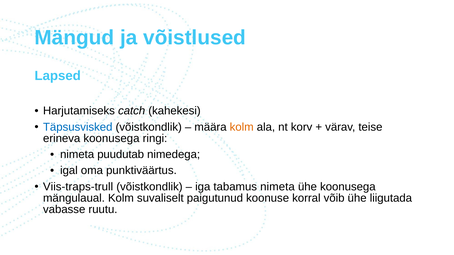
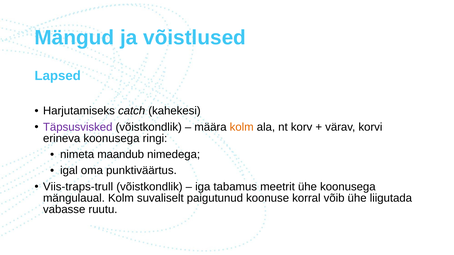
Täpsusvisked colour: blue -> purple (78, 127)
teise: teise -> korvi (370, 127)
puudutab: puudutab -> maandub (121, 155)
tabamus nimeta: nimeta -> meetrit (278, 187)
